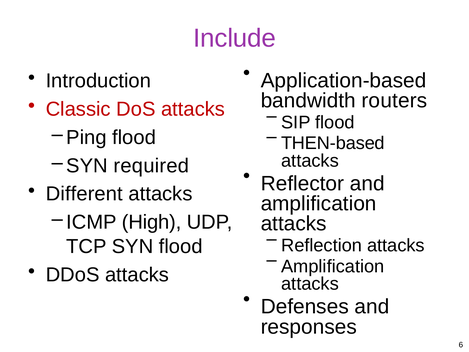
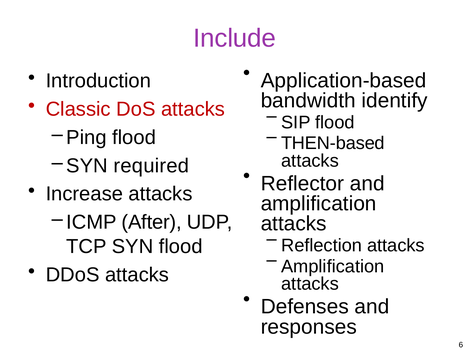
routers: routers -> identify (395, 101)
Different: Different -> Increase (84, 194)
High: High -> After (152, 222)
